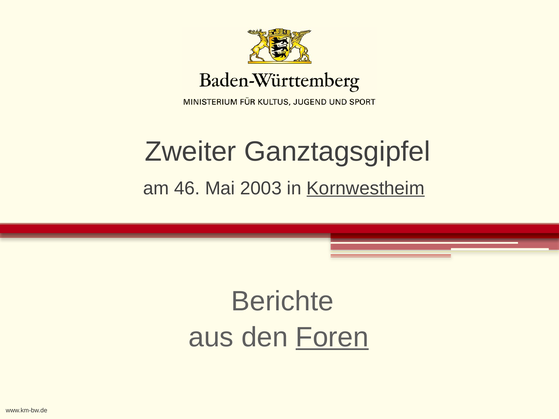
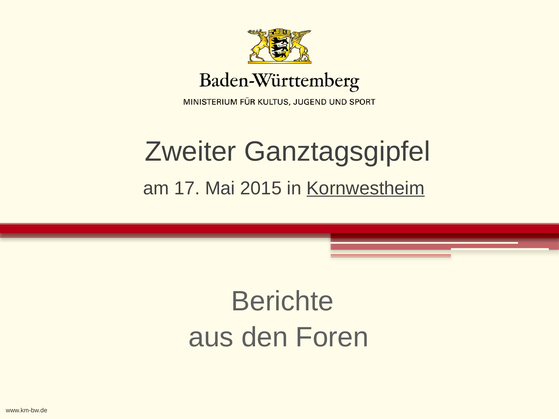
46: 46 -> 17 (187, 188)
2003: 2003 -> 2015 (261, 188)
Foren underline: present -> none (332, 337)
